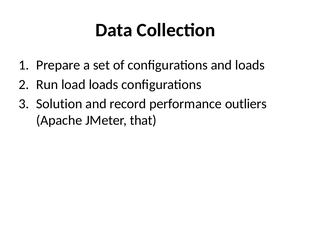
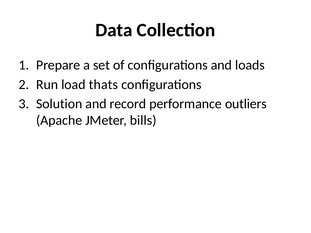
load loads: loads -> thats (103, 85)
that: that -> bills (143, 121)
